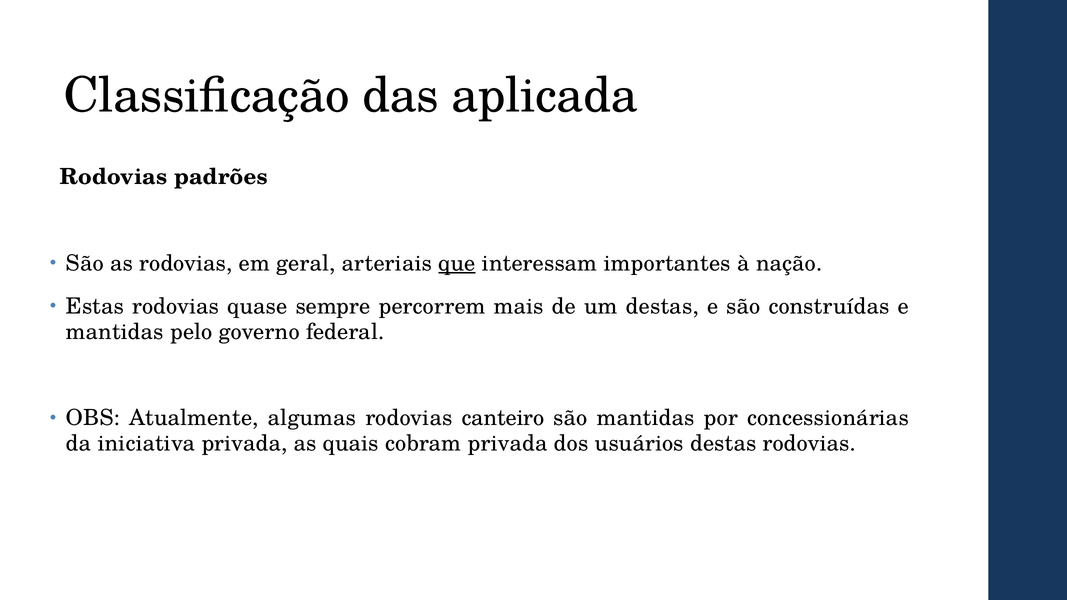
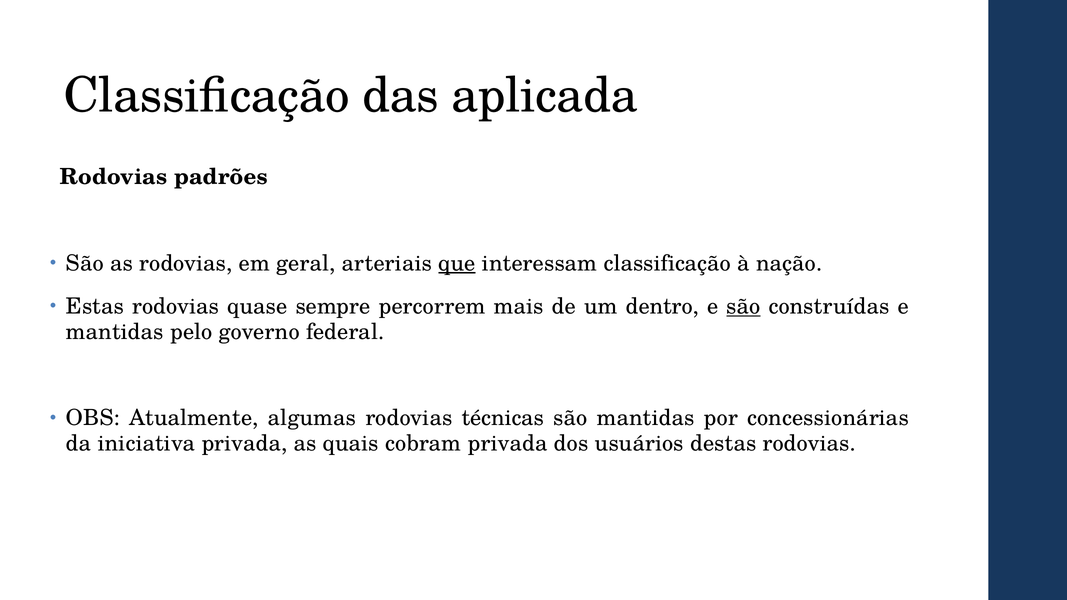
interessam importantes: importantes -> classificação (667, 263)
um destas: destas -> dentro (662, 306)
são underline: none -> present (743, 306)
canteiro: canteiro -> técnicas (503, 418)
